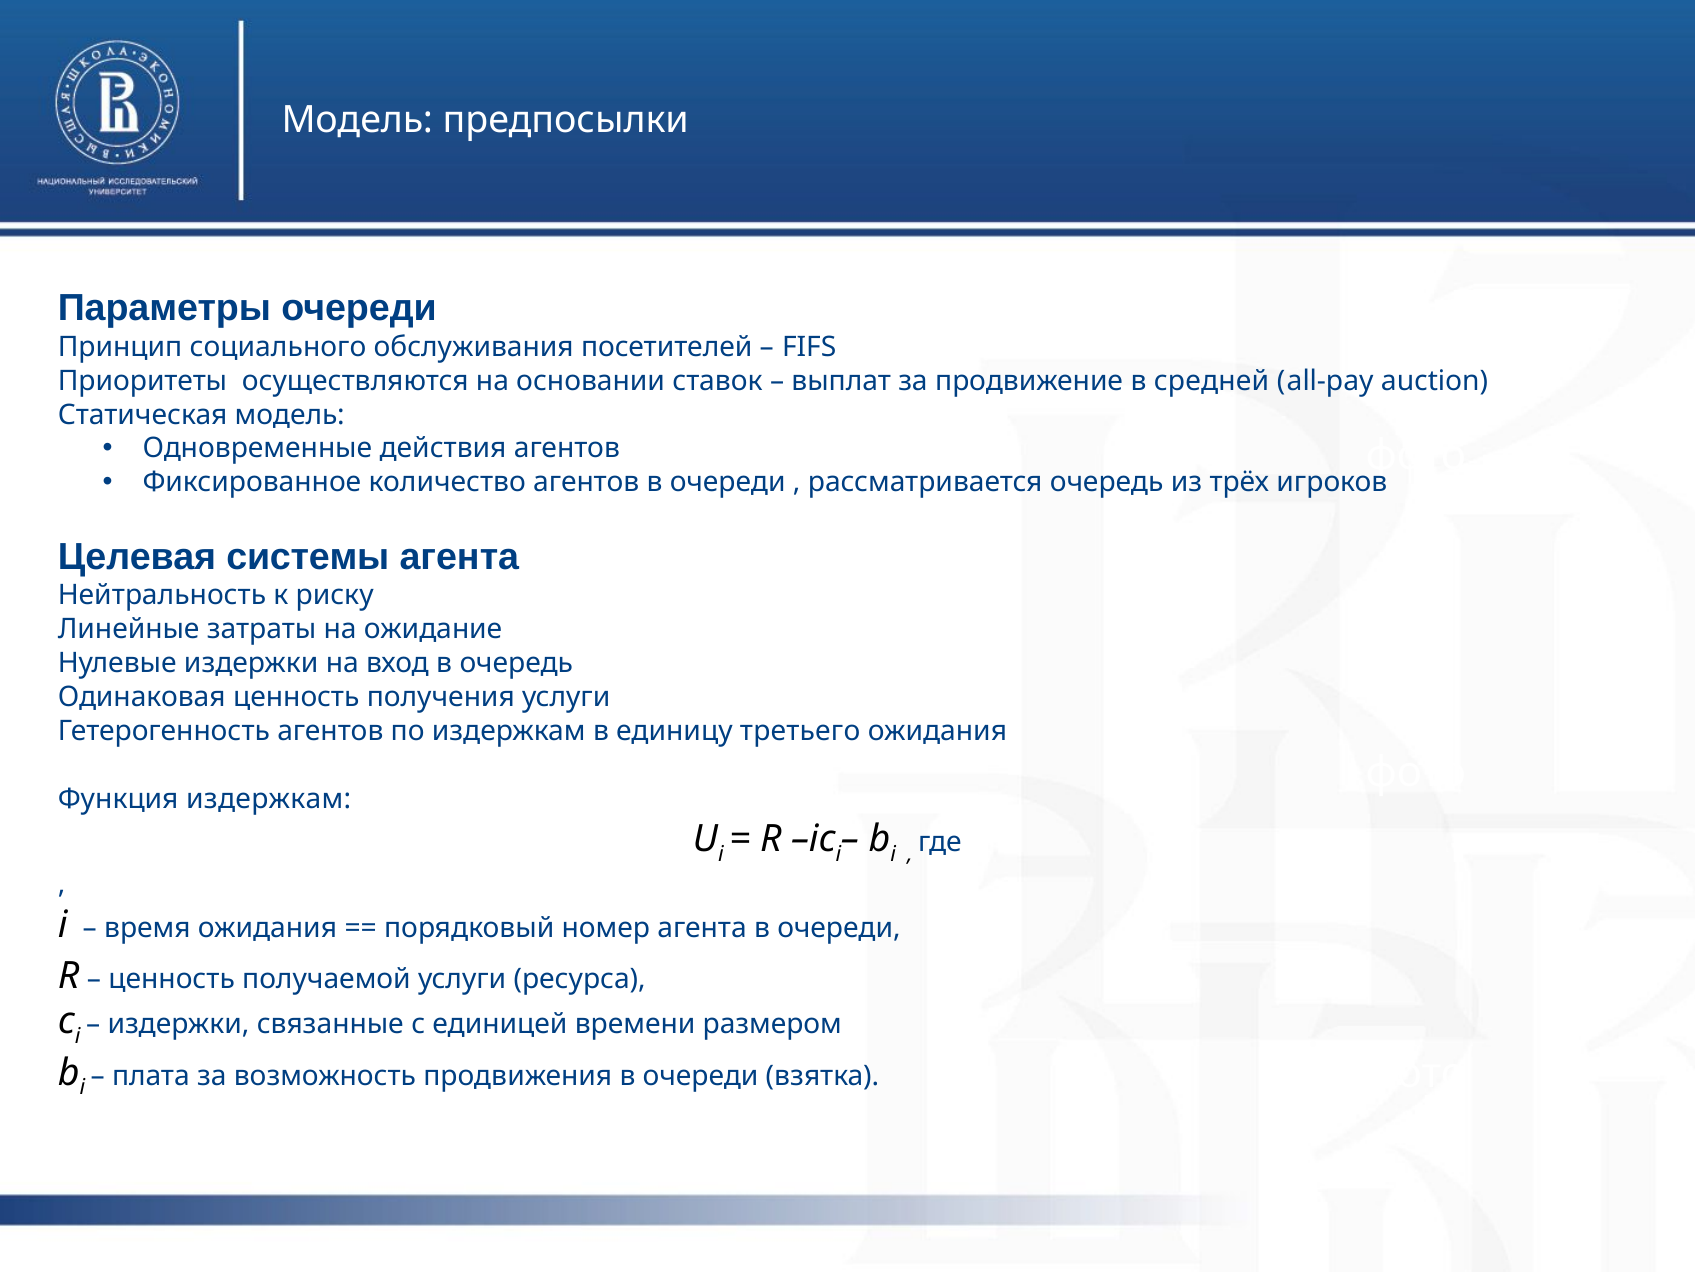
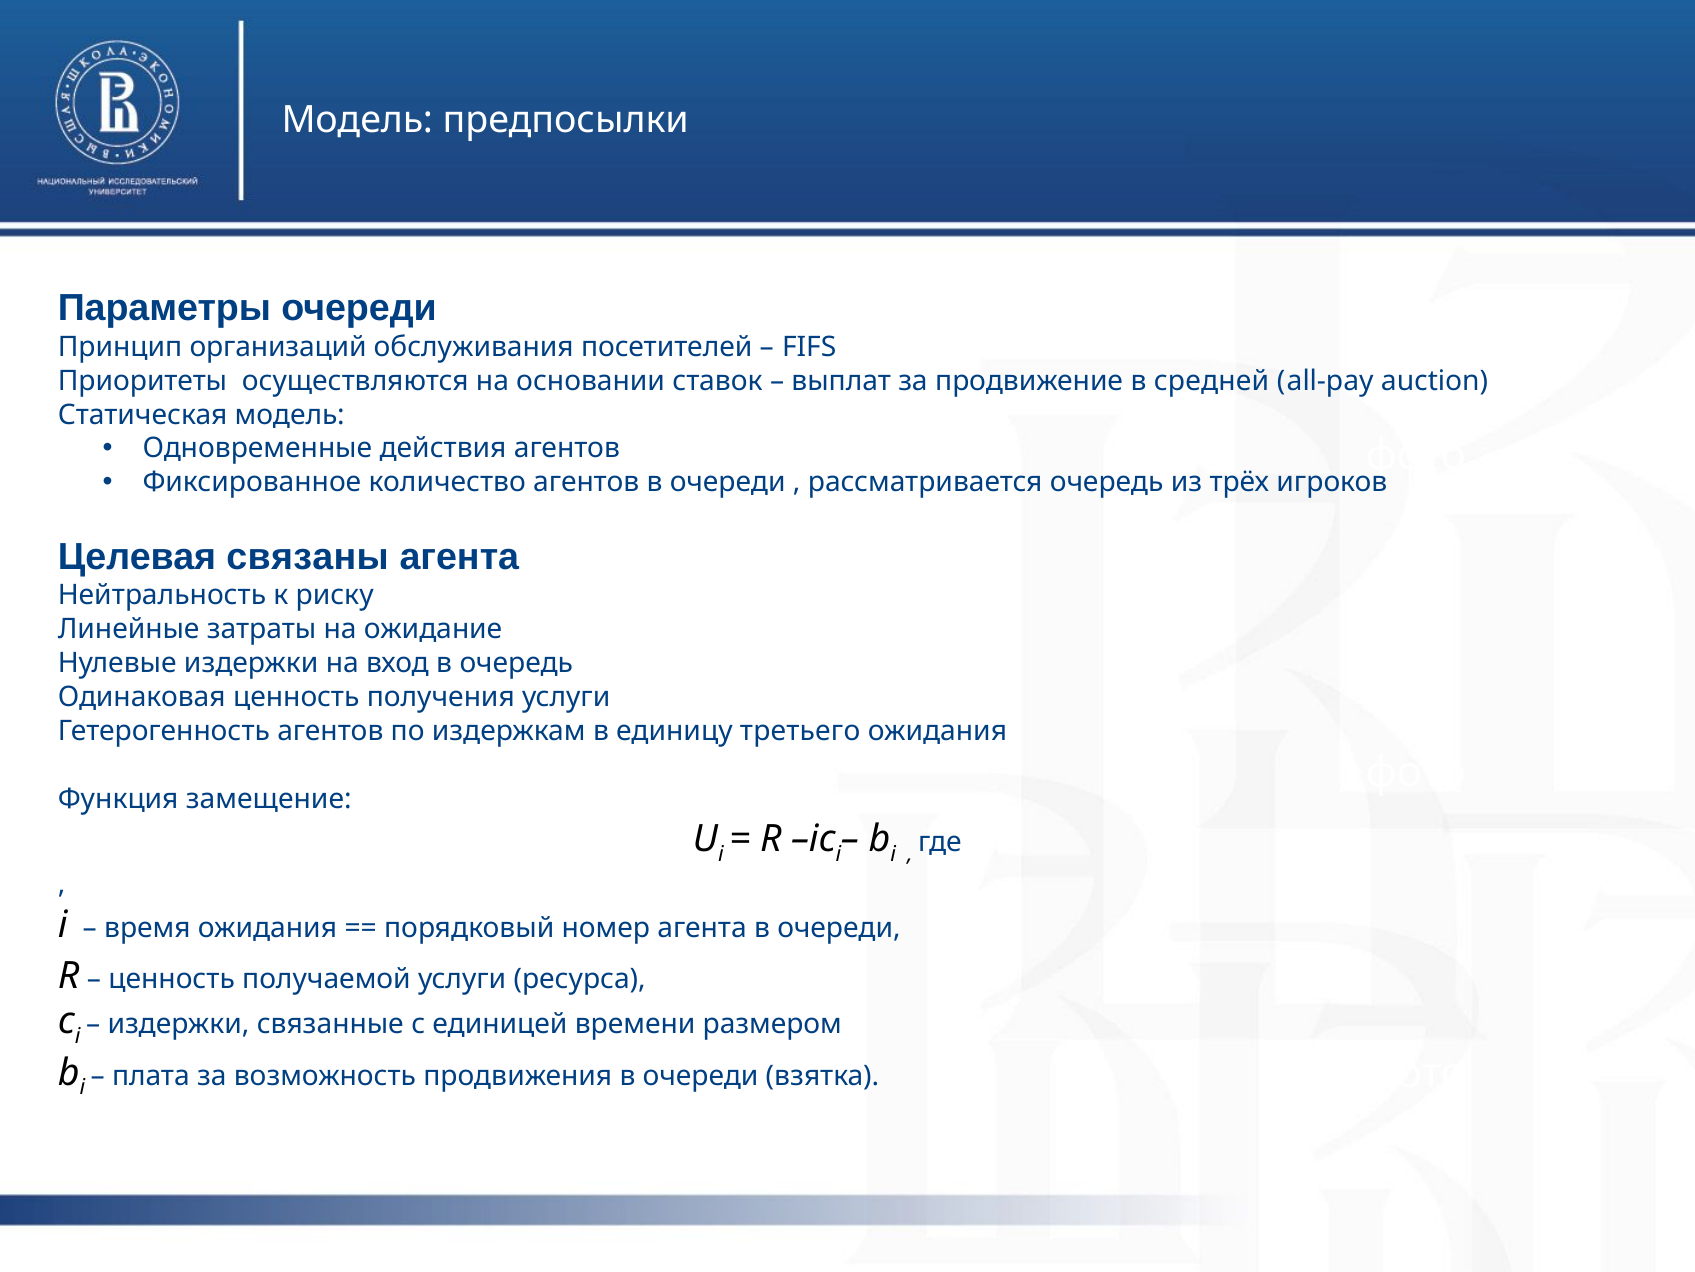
социального: социального -> организаций (278, 347)
системы: системы -> связаны (308, 556)
Функция издержкам: издержкам -> замещение (269, 799)
